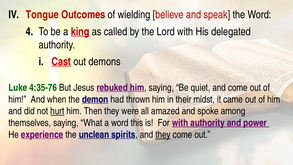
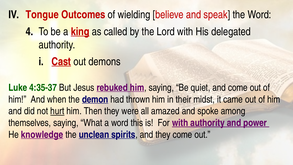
4:35-76: 4:35-76 -> 4:35-37 (43, 88)
experience: experience -> knowledge (42, 134)
they underline: present -> none (163, 134)
